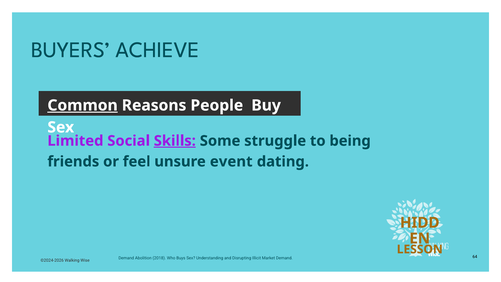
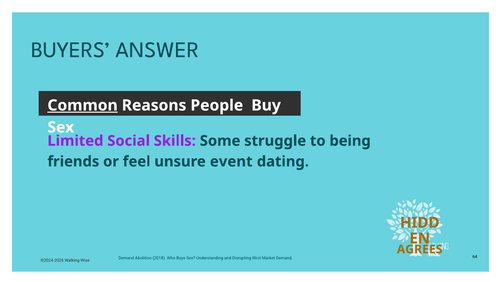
ACHIEVE: ACHIEVE -> ANSWER (157, 50)
Skills underline: present -> none (175, 141)
LESSON: LESSON -> AGREES (420, 249)
